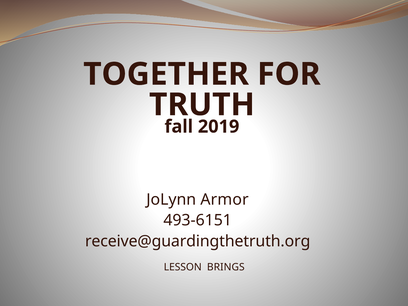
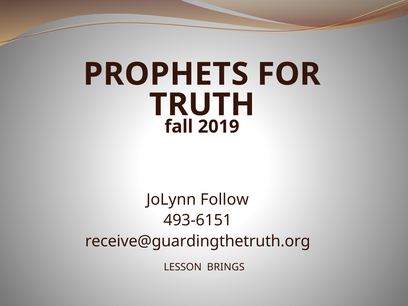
TOGETHER: TOGETHER -> PROPHETS (166, 74)
Armor: Armor -> Follow (225, 200)
